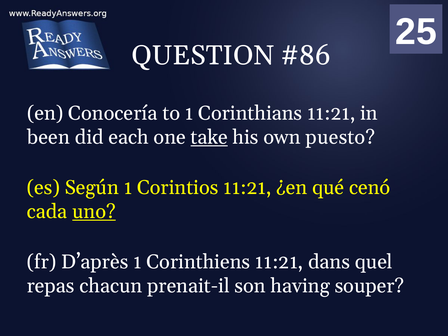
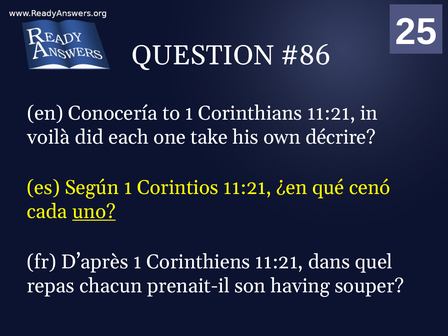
been: been -> voilà (48, 137)
take underline: present -> none (209, 137)
puesto: puesto -> décrire (341, 137)
